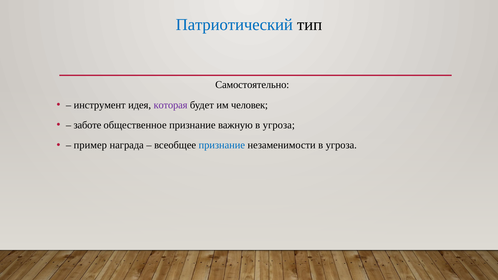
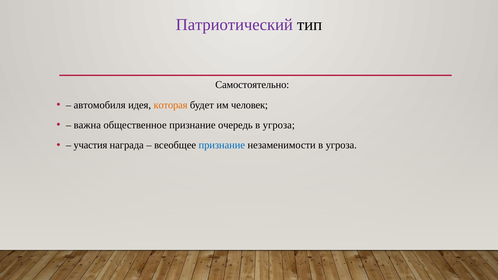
Патриотический colour: blue -> purple (234, 25)
инструмент: инструмент -> автомобиля (100, 105)
которая colour: purple -> orange (171, 105)
заботе: заботе -> важна (87, 125)
важную: важную -> очередь (235, 125)
пример: пример -> участия (90, 145)
